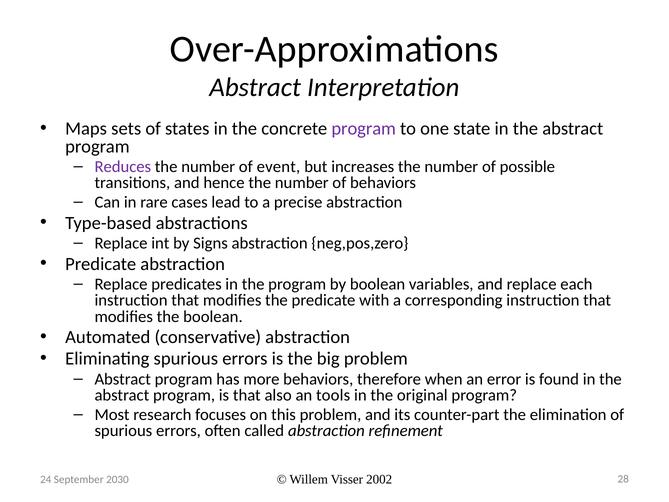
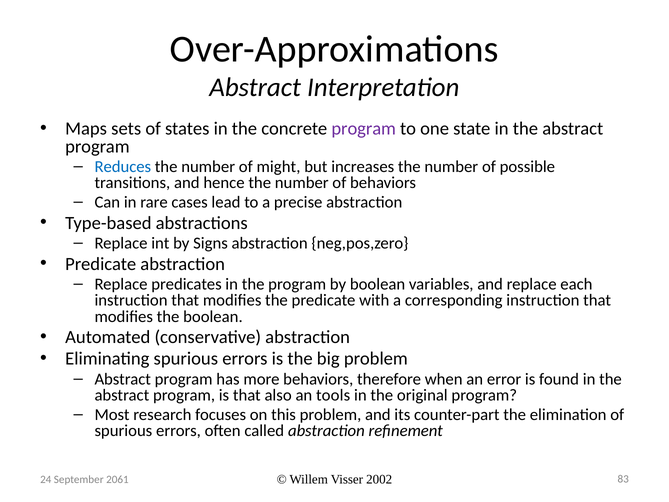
Reduces colour: purple -> blue (123, 167)
event: event -> might (278, 167)
28: 28 -> 83 (623, 479)
2030: 2030 -> 2061 (117, 479)
